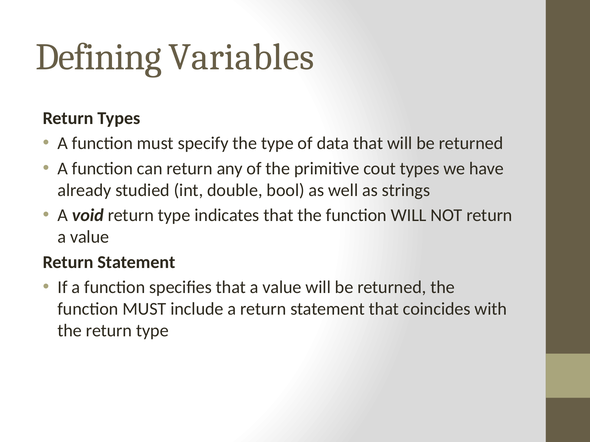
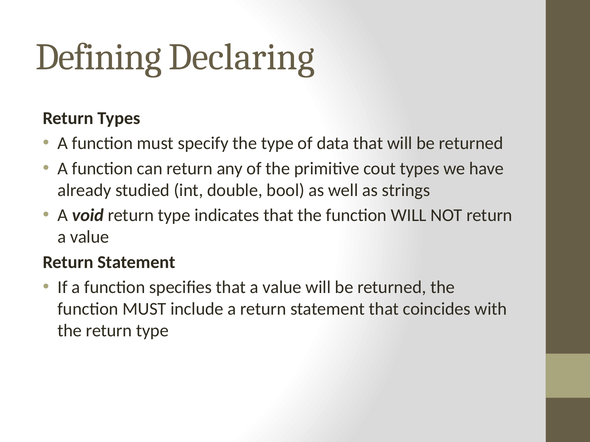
Variables: Variables -> Declaring (242, 57)
